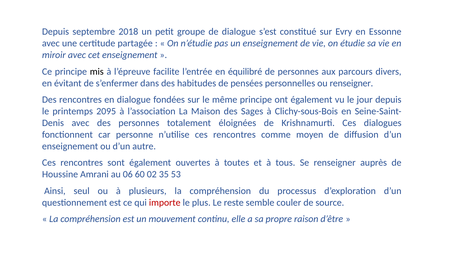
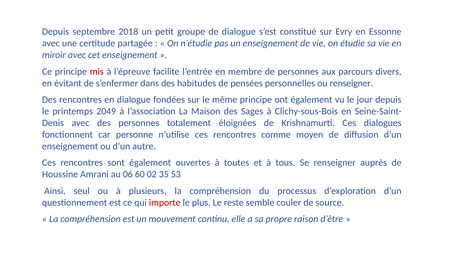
mis colour: black -> red (97, 71)
équilibré: équilibré -> membre (245, 71)
2095: 2095 -> 2049 (106, 111)
